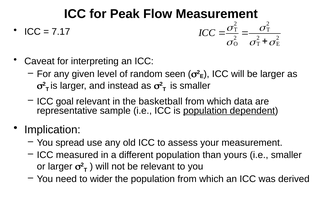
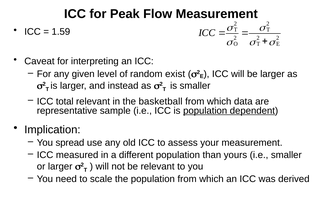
7.17: 7.17 -> 1.59 (61, 32)
seen: seen -> exist (175, 74)
goal: goal -> total (65, 101)
wider: wider -> scale (101, 179)
